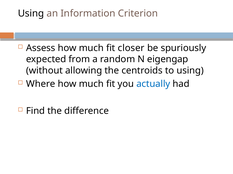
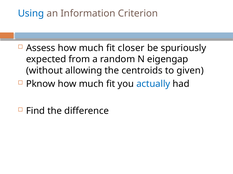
Using colour: black -> blue (31, 13)
to using: using -> given (190, 71)
Where: Where -> Pknow (41, 84)
